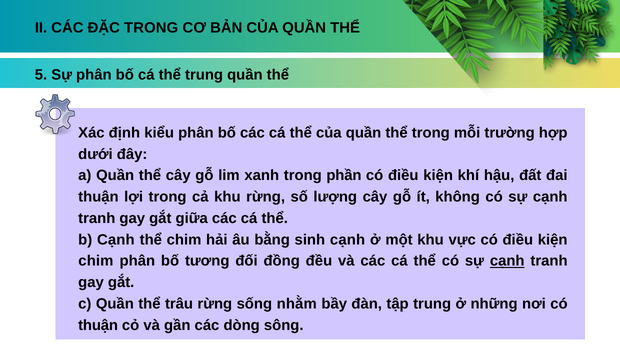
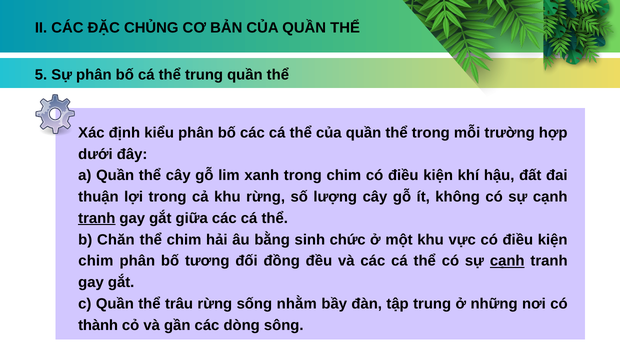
ĐẶC TRONG: TRONG -> CHỦNG (151, 28)
trong phần: phần -> chim (344, 175)
tranh underline: none -> present (97, 218)
b Cạnh: Cạnh -> Chăn (116, 240)
sinh cạnh: cạnh -> chức (348, 240)
thuận: thuận -> thành (98, 325)
